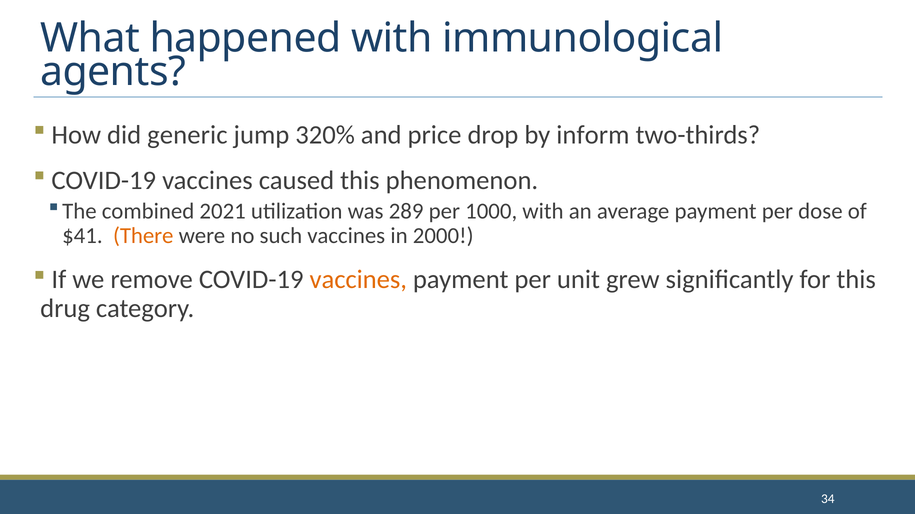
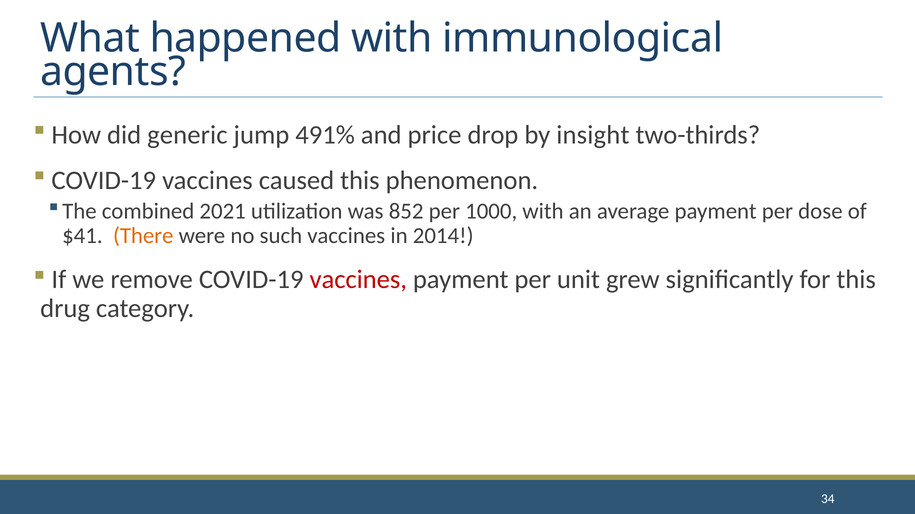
320%: 320% -> 491% (325, 135)
inform: inform -> insight (593, 135)
289: 289 -> 852 (406, 211)
2000: 2000 -> 2014 (443, 236)
vaccines colour: orange -> red (358, 280)
